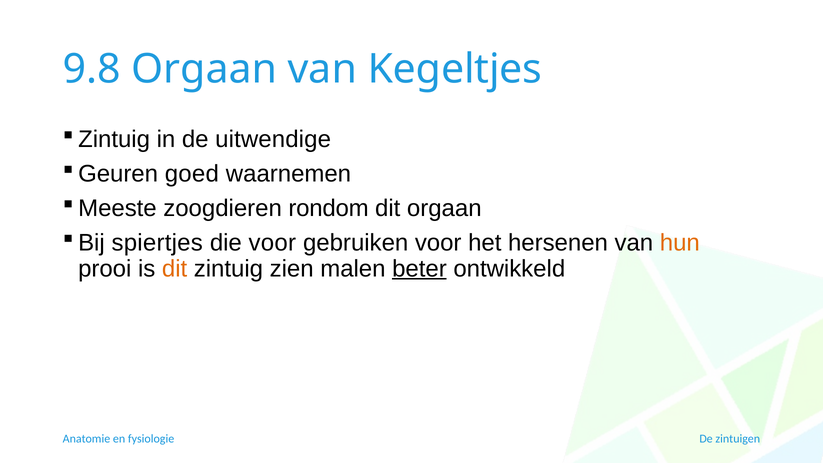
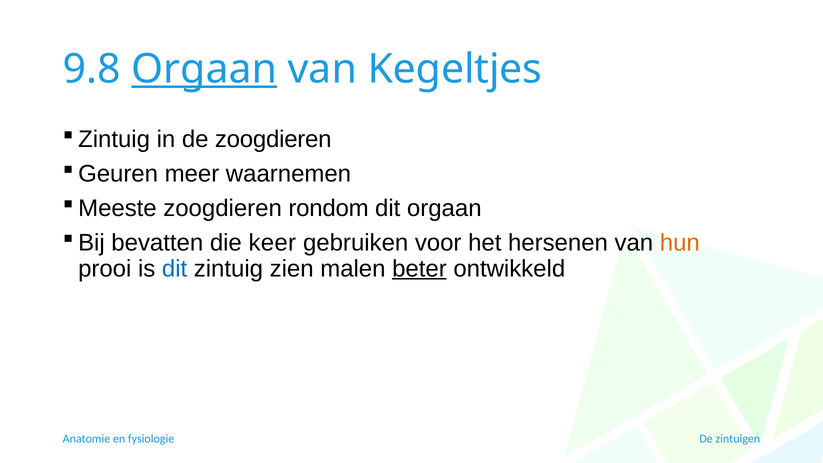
Orgaan underline: none -> present (204, 69)
de uitwendige: uitwendige -> zoogdieren (273, 139)
goed: goed -> meer (192, 174)
spiertjes: spiertjes -> bevatten (157, 243)
die voor: voor -> keer (272, 243)
dit colour: orange -> blue (175, 269)
